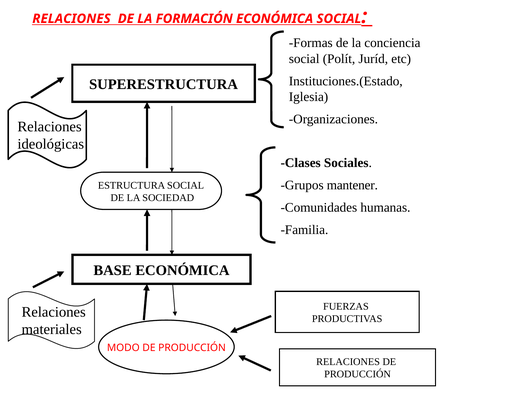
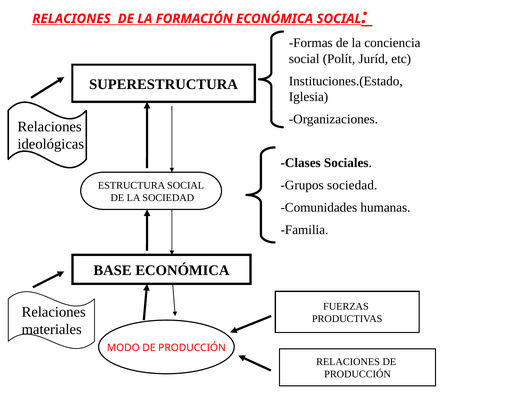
Grupos mantener: mantener -> sociedad (352, 185)
